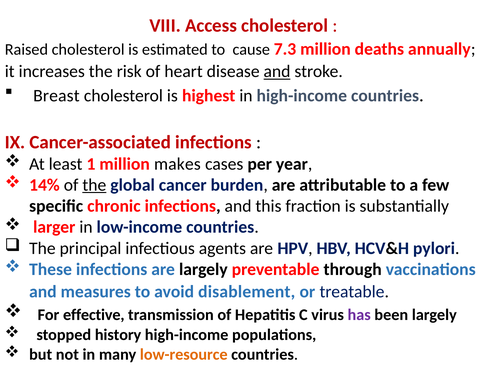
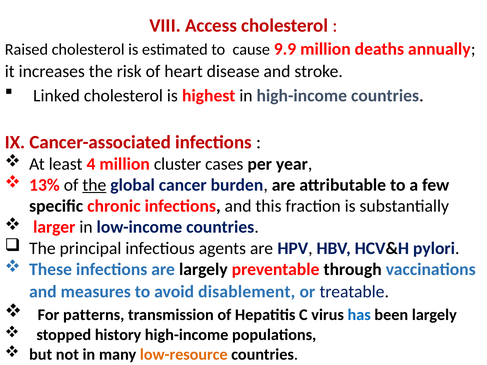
7.3: 7.3 -> 9.9 (285, 49)
and underline: present -> none (277, 72)
Breast: Breast -> Linked (56, 96)
1: 1 -> 4 (91, 164)
makes: makes -> cluster (178, 164)
14%: 14% -> 13% (44, 185)
effective: effective -> patterns (94, 315)
has colour: purple -> blue (359, 315)
